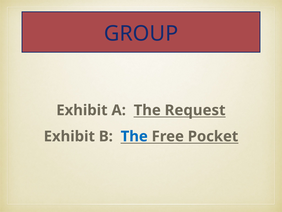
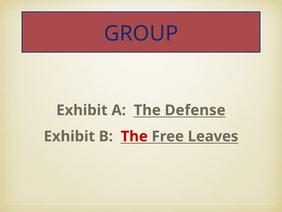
Request: Request -> Defense (195, 110)
The colour: blue -> red (134, 136)
Pocket: Pocket -> Leaves (213, 136)
